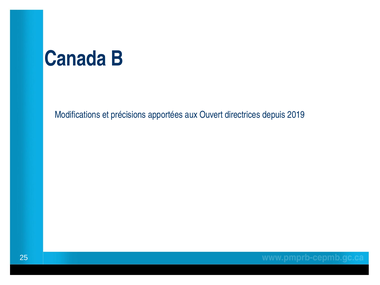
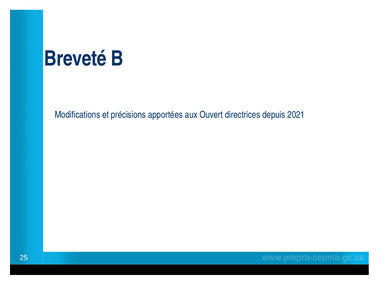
Canada: Canada -> Breveté (75, 59)
2019: 2019 -> 2021 (296, 115)
